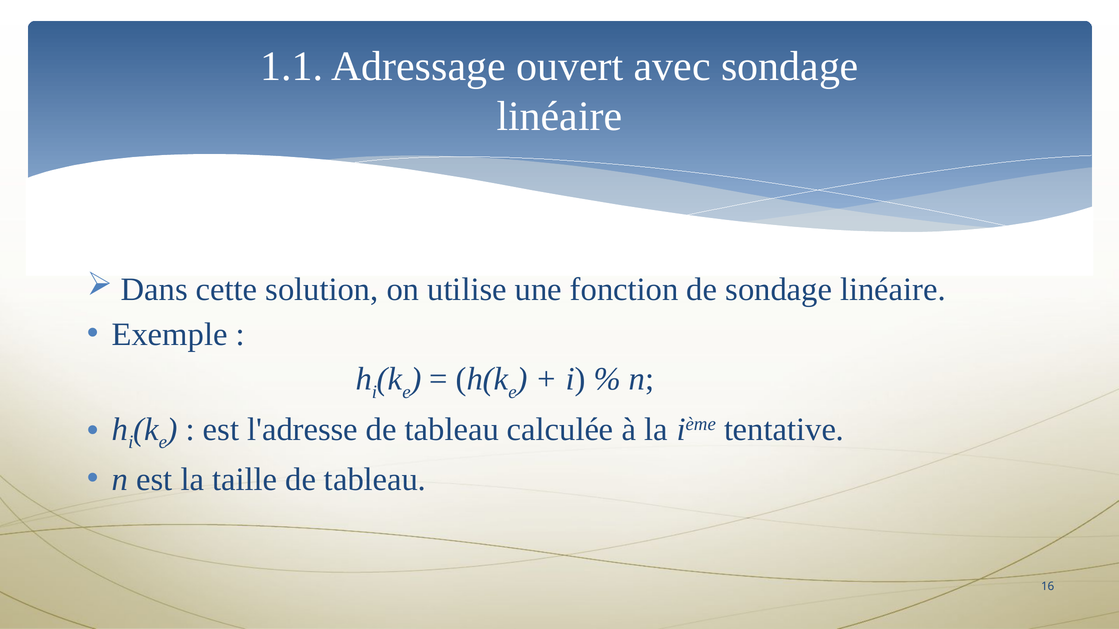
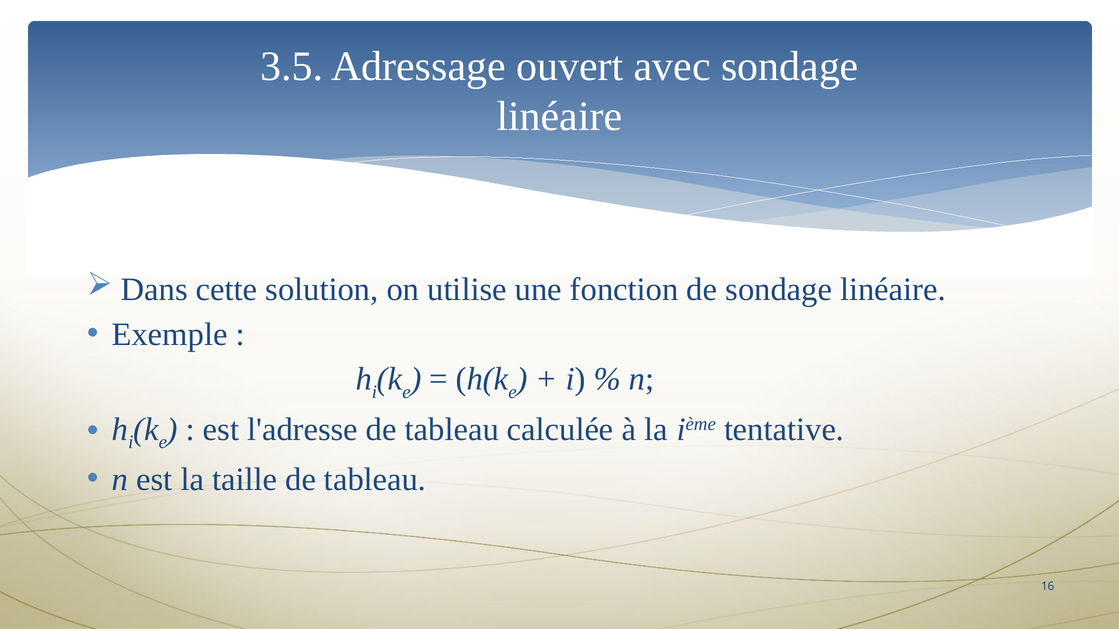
1.1: 1.1 -> 3.5 (292, 66)
